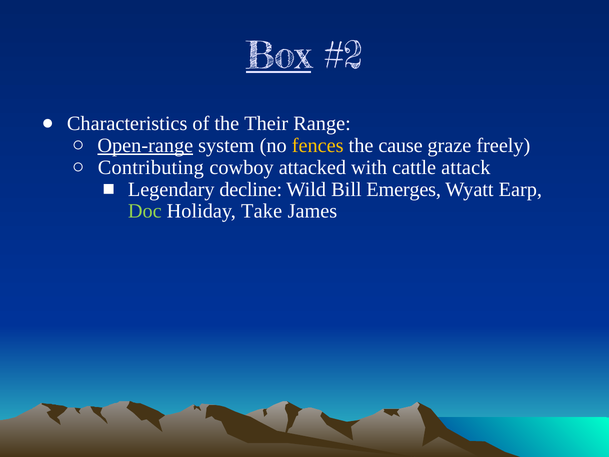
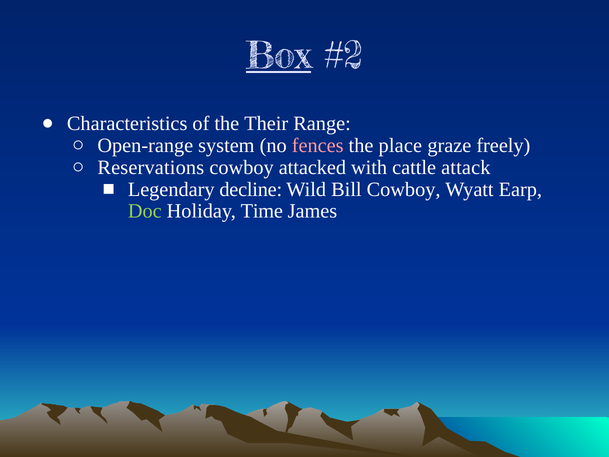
Open-range underline: present -> none (145, 145)
fences colour: yellow -> pink (318, 145)
cause: cause -> place (400, 145)
Contributing: Contributing -> Reservations (151, 167)
Bill Emerges: Emerges -> Cowboy (404, 189)
Take: Take -> Time (262, 211)
